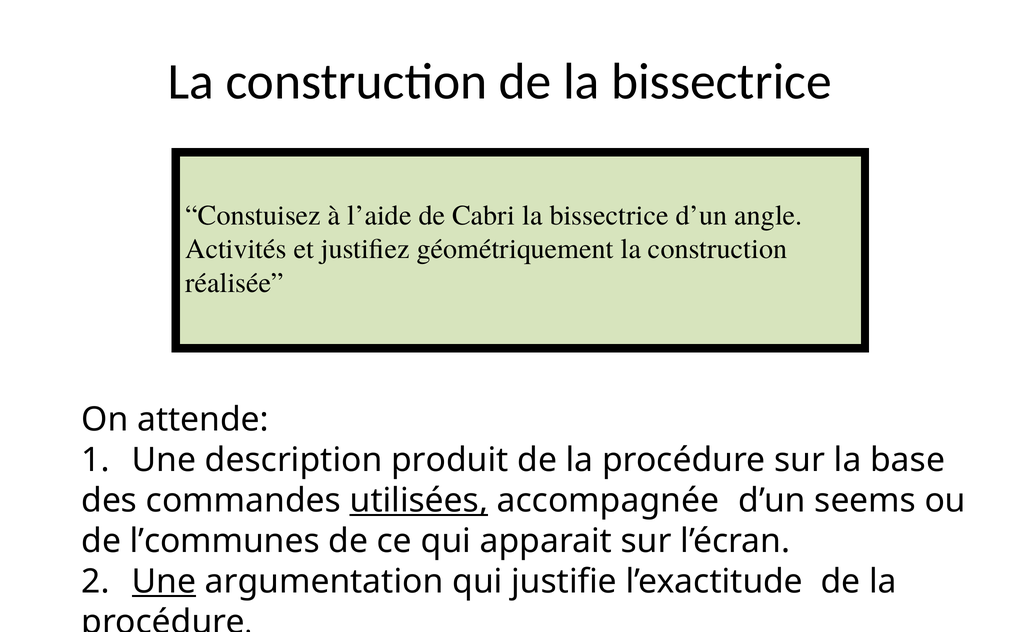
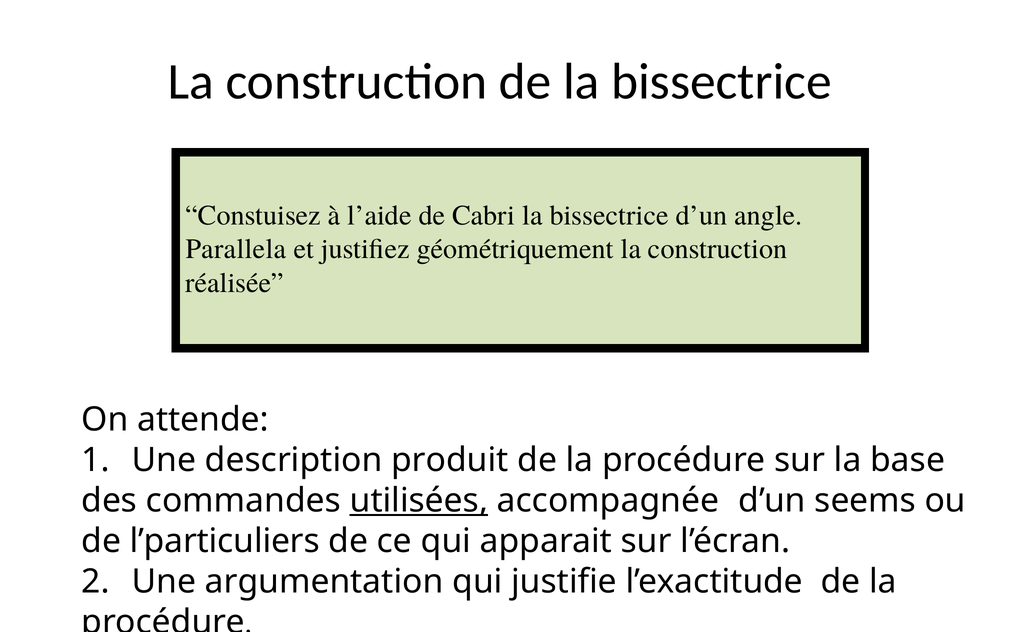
Activités: Activités -> Parallela (236, 249)
l’communes: l’communes -> l’particuliers (225, 541)
Une underline: present -> none (164, 581)
